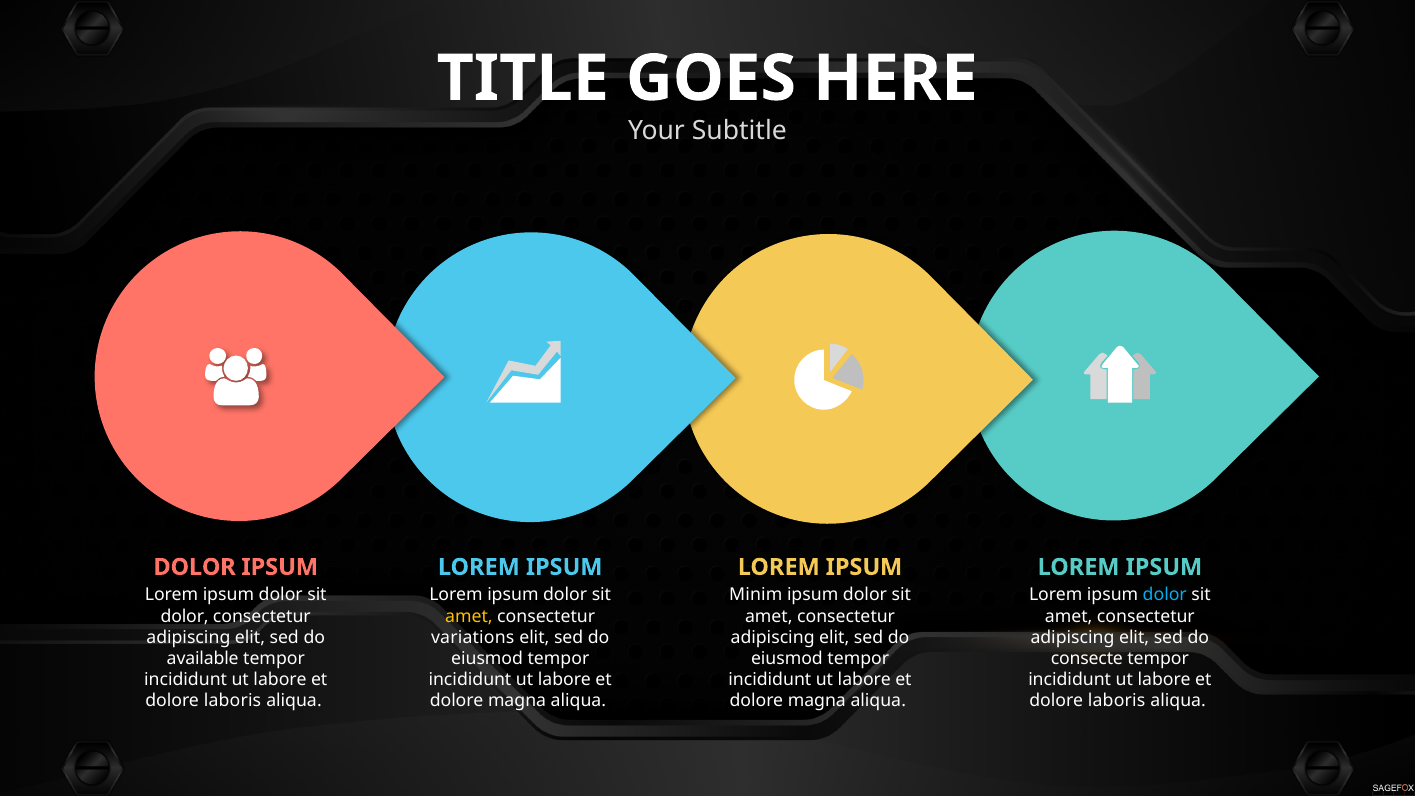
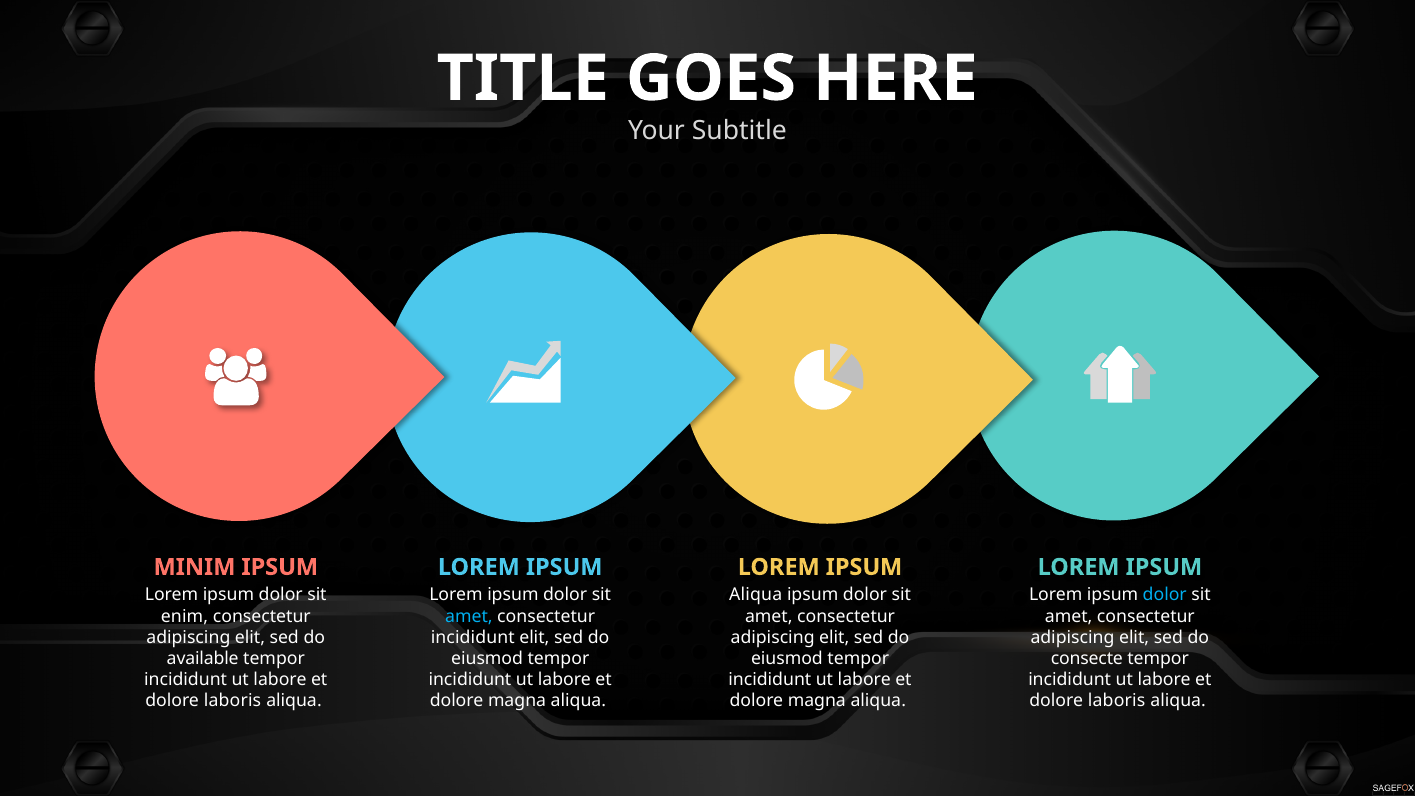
DOLOR: DOLOR -> MINIM (194, 567)
Minim: Minim -> Aliqua (756, 595)
dolor: dolor -> enim (184, 616)
amet colour: yellow -> light blue (469, 616)
variations: variations -> incididunt (473, 637)
